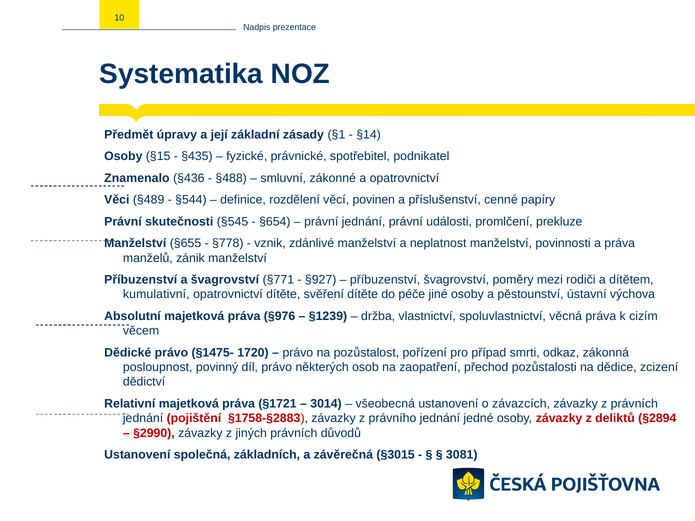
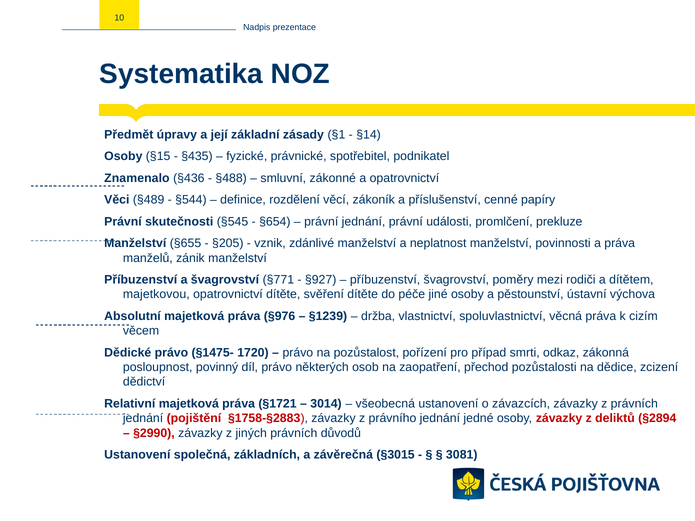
povinen: povinen -> zákoník (374, 200)
§778: §778 -> §205 (228, 243)
kumulativní: kumulativní -> majetkovou (156, 295)
